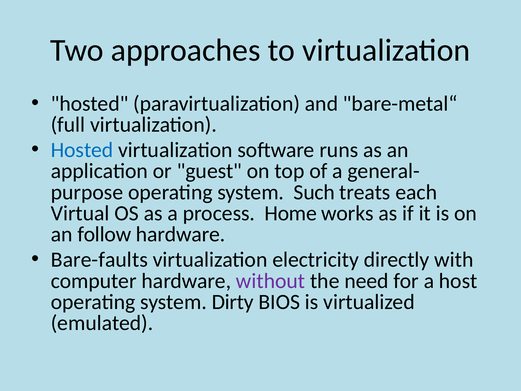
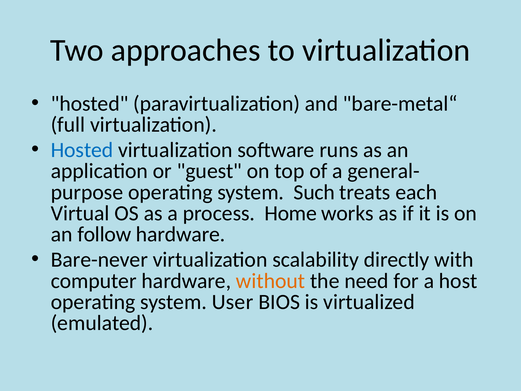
Bare-faults: Bare-faults -> Bare-never (99, 260)
electricity: electricity -> scalability (316, 260)
without colour: purple -> orange (271, 281)
Dirty: Dirty -> User (233, 302)
